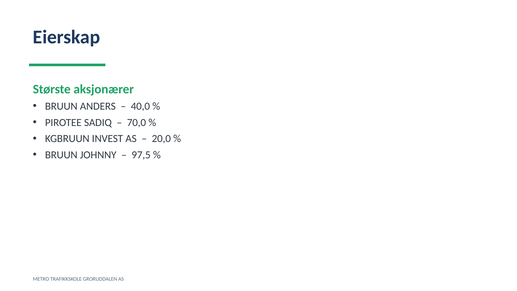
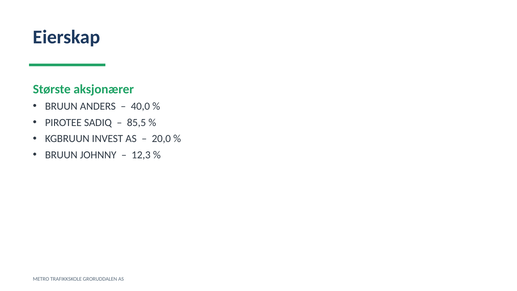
70,0: 70,0 -> 85,5 (136, 122)
97,5: 97,5 -> 12,3 (141, 155)
